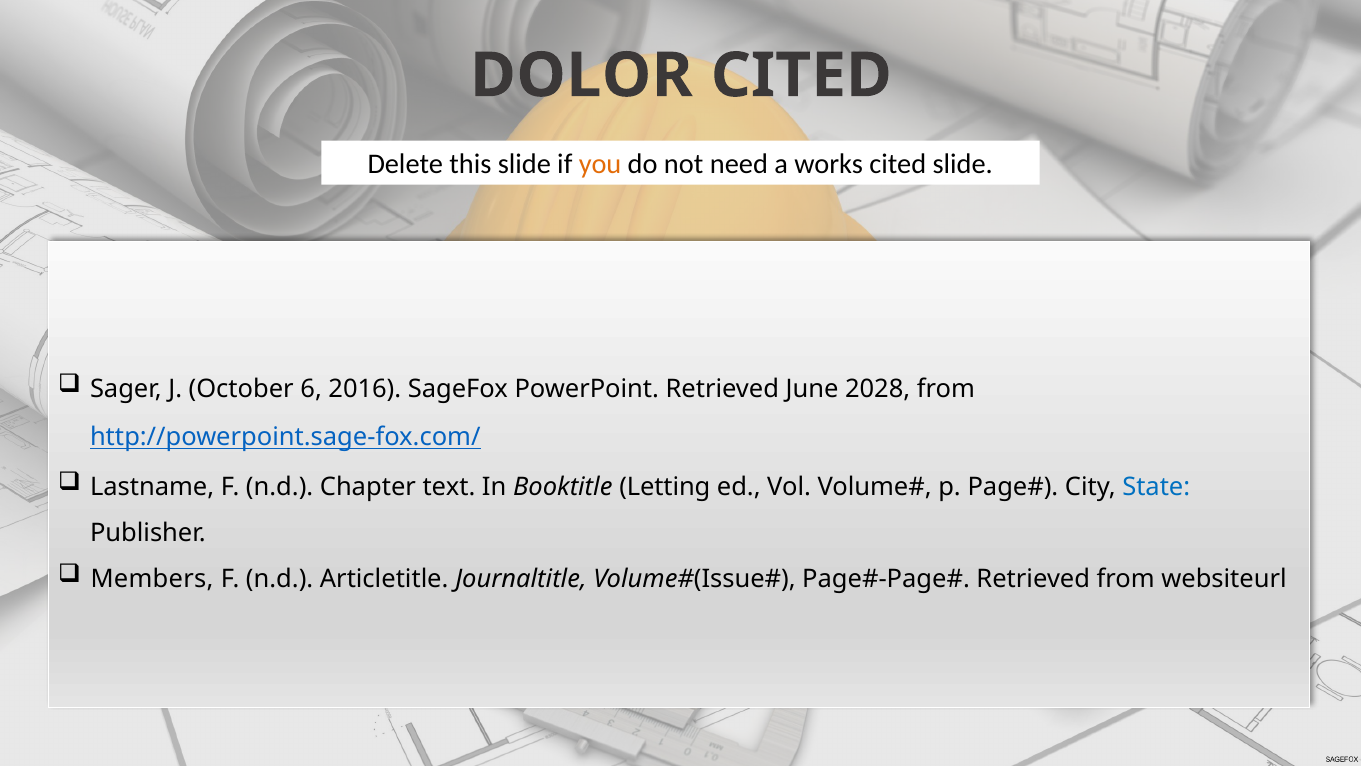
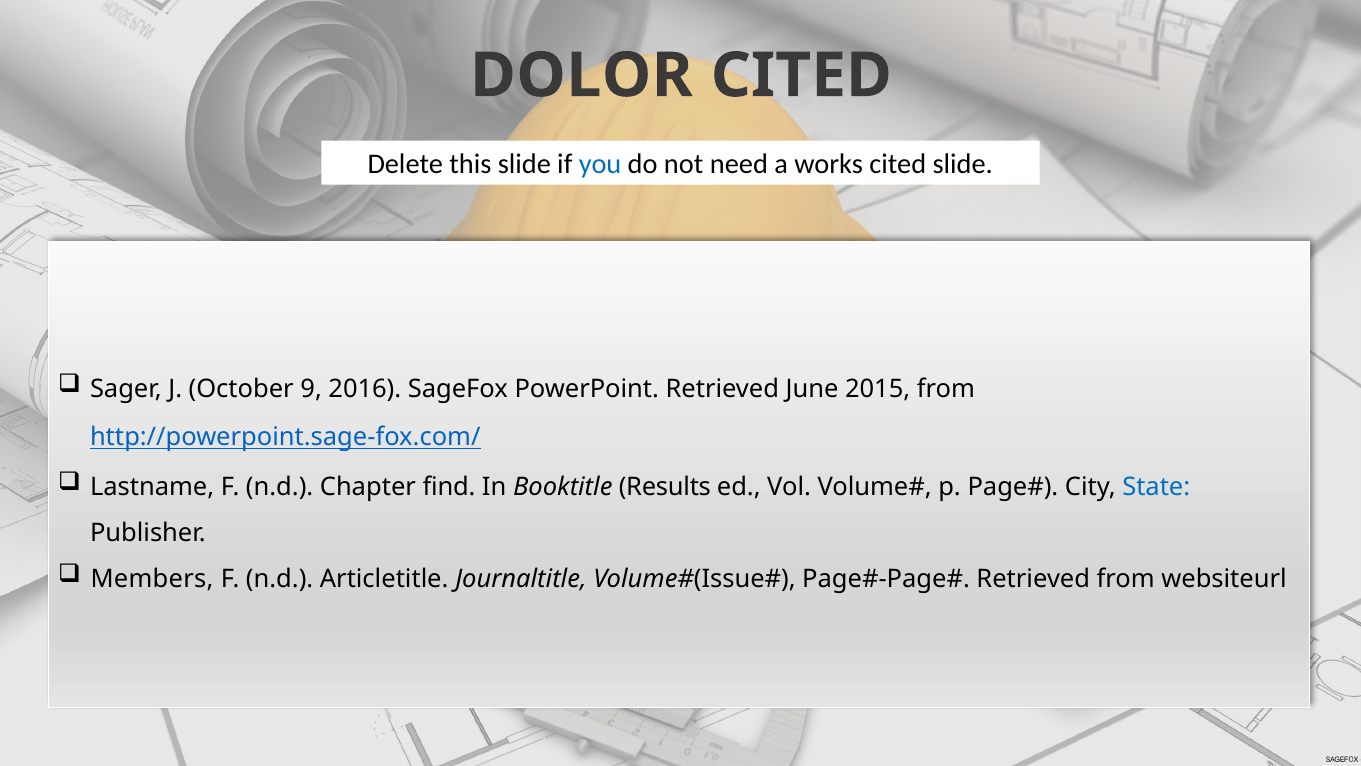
you colour: orange -> blue (600, 165)
6: 6 -> 9 (311, 388)
2028: 2028 -> 2015 (878, 388)
text: text -> find (449, 486)
Letting: Letting -> Results (665, 486)
